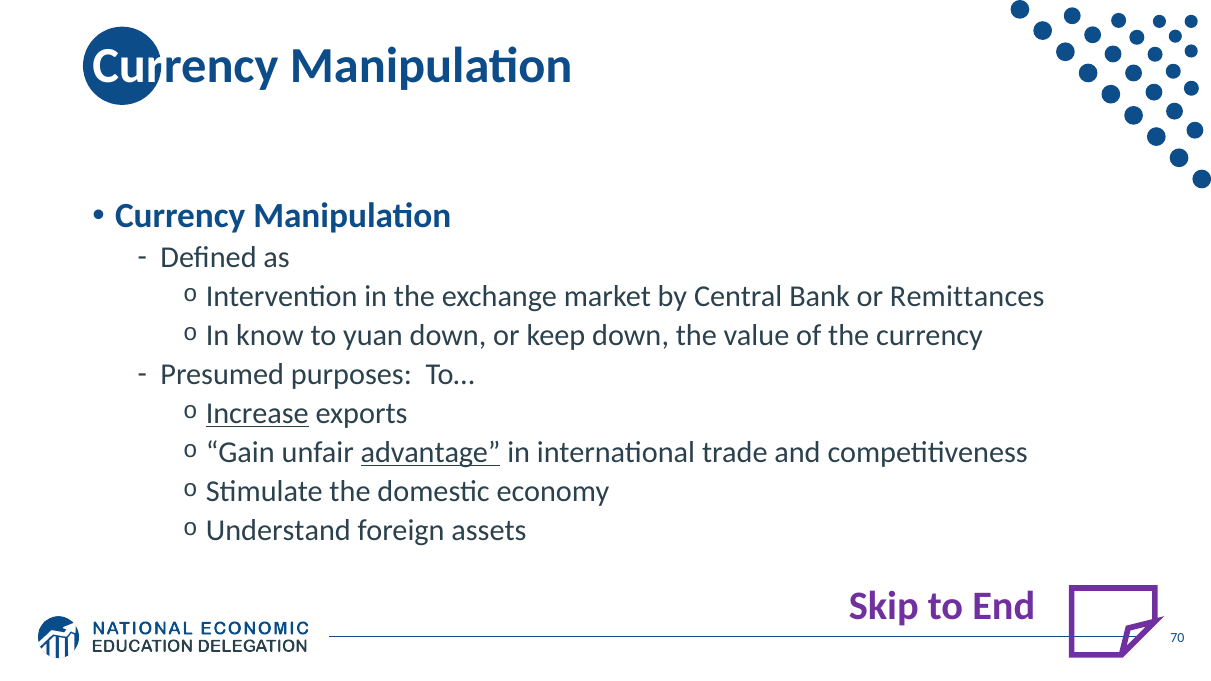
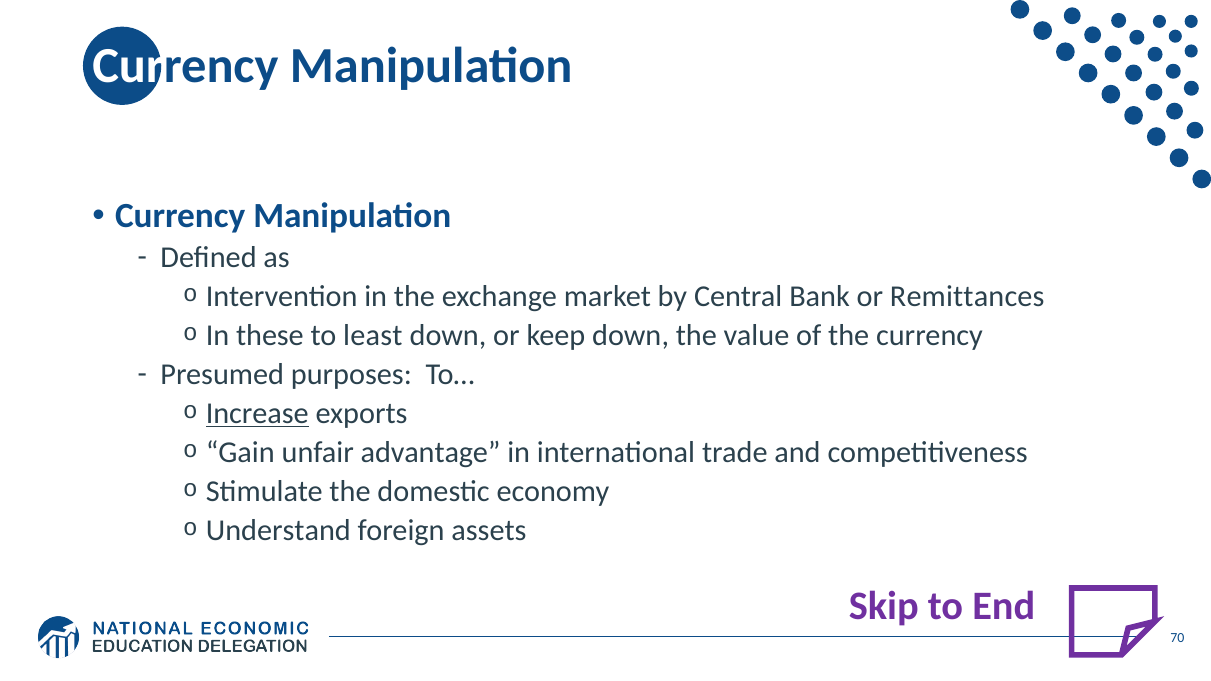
know: know -> these (270, 336)
yuan: yuan -> least (373, 336)
advantage underline: present -> none (431, 453)
